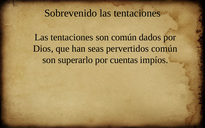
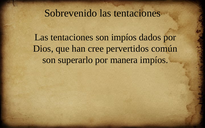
son común: común -> impíos (124, 37)
seas: seas -> cree (96, 49)
cuentas: cuentas -> manera (124, 60)
